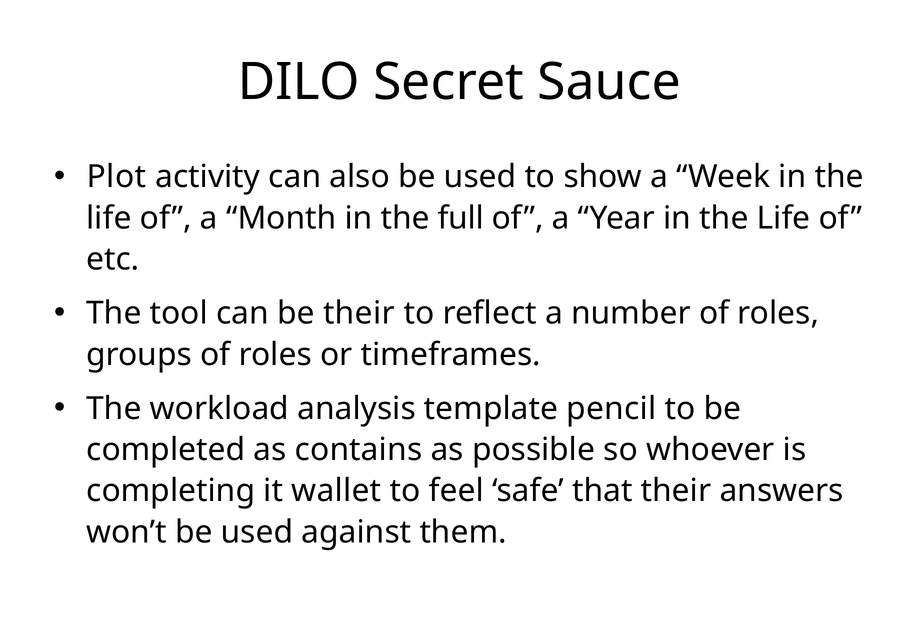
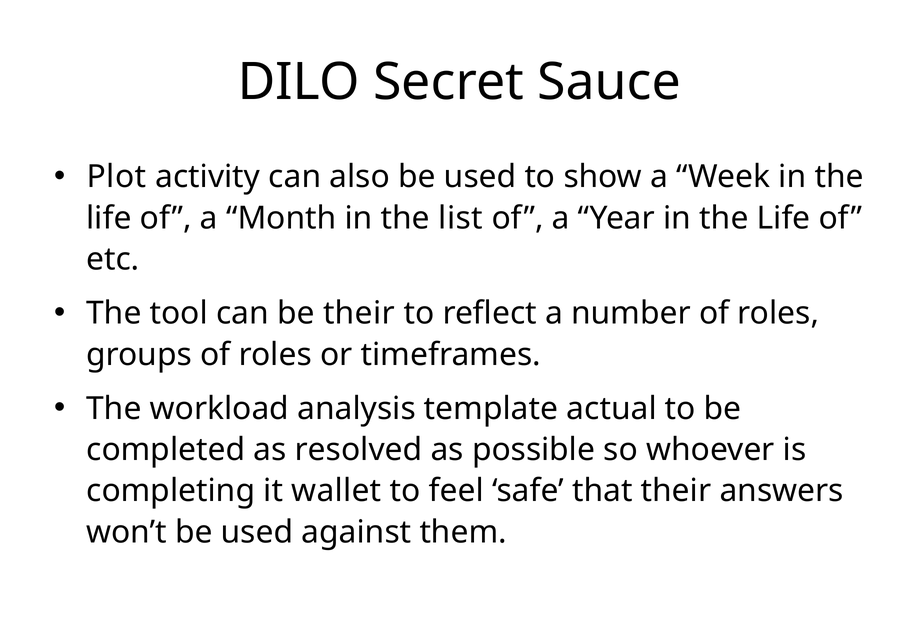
full: full -> list (461, 218)
pencil: pencil -> actual (612, 409)
contains: contains -> resolved (359, 450)
